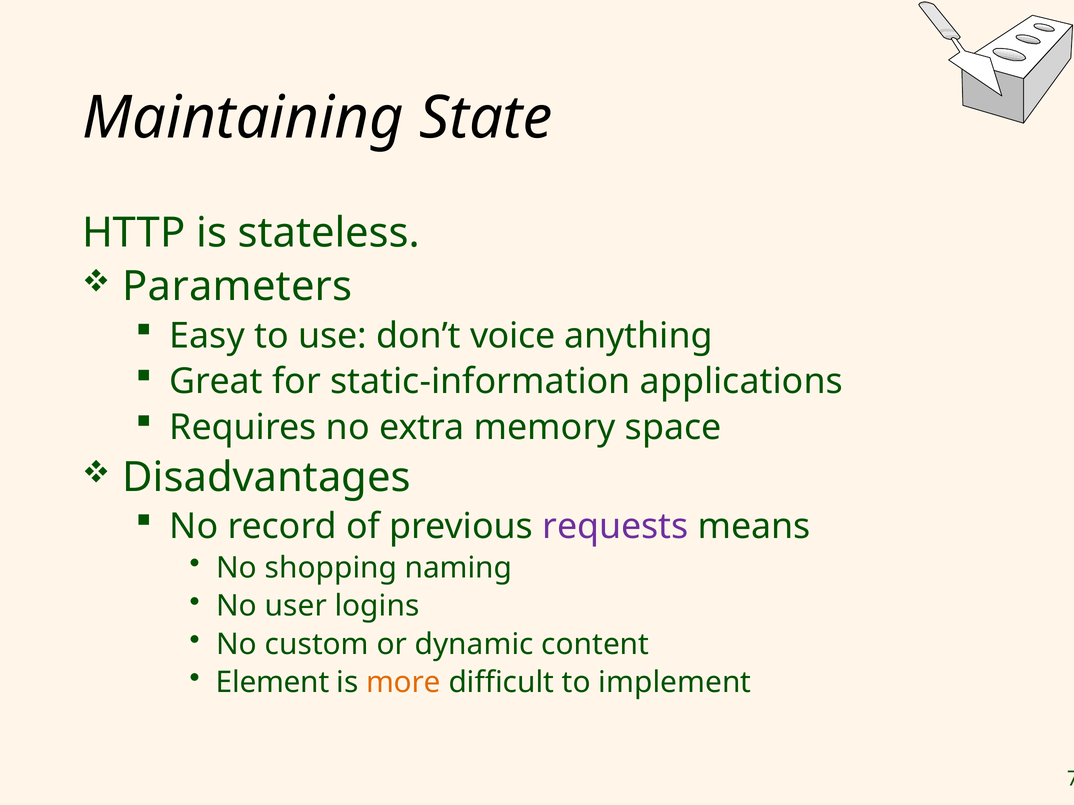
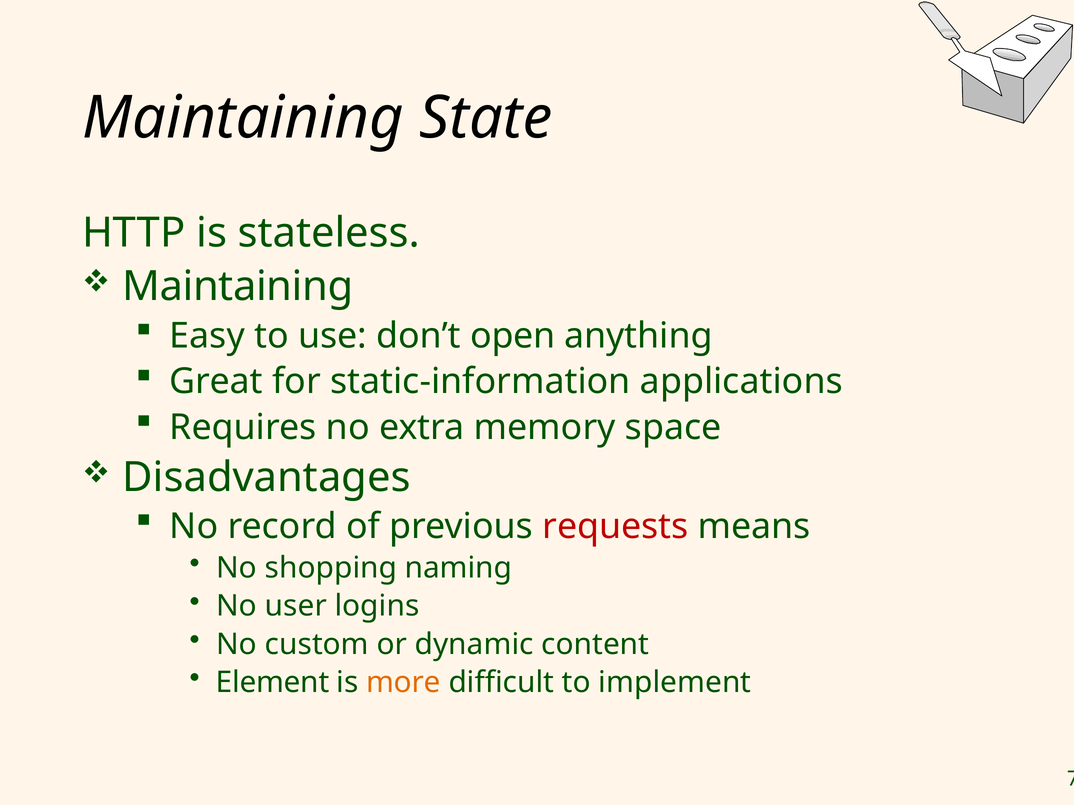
Parameters: Parameters -> Maintaining (238, 287)
voice: voice -> open (513, 336)
requests colour: purple -> red (615, 527)
